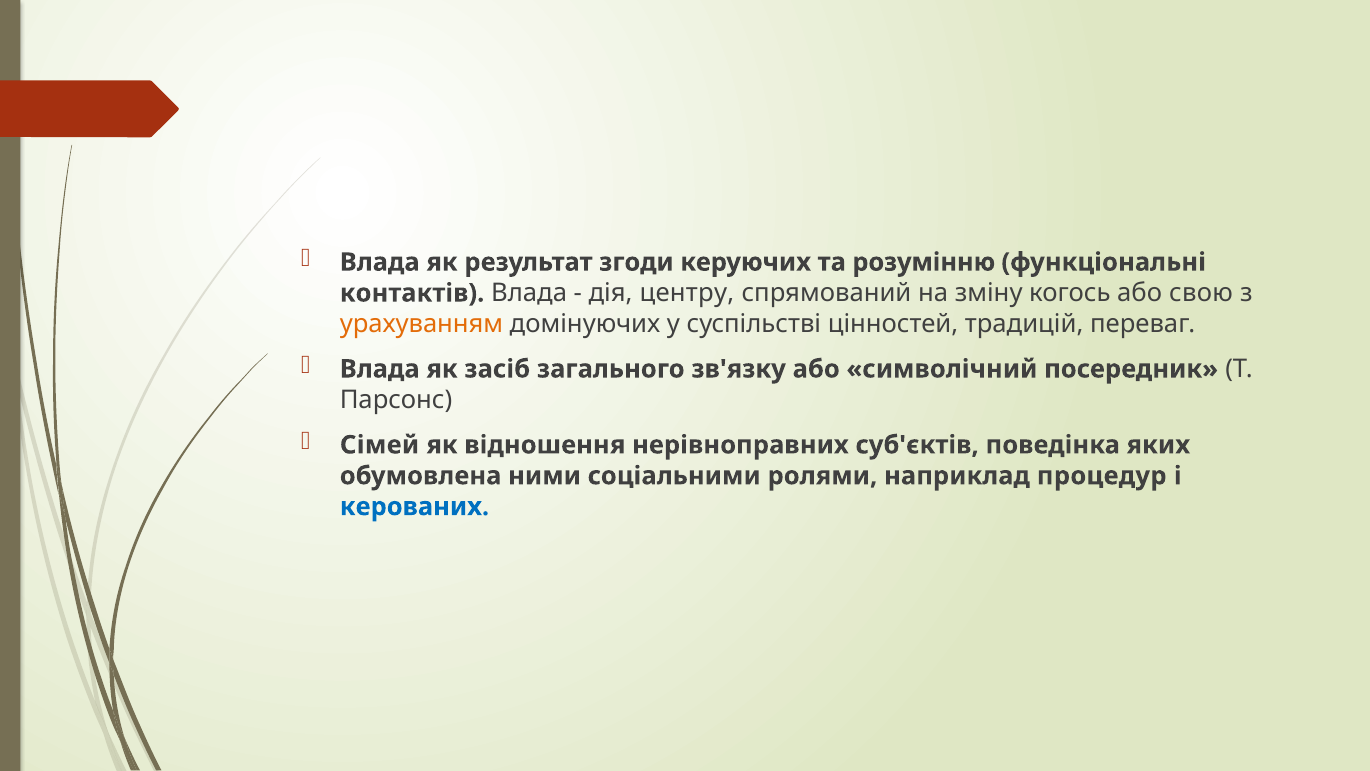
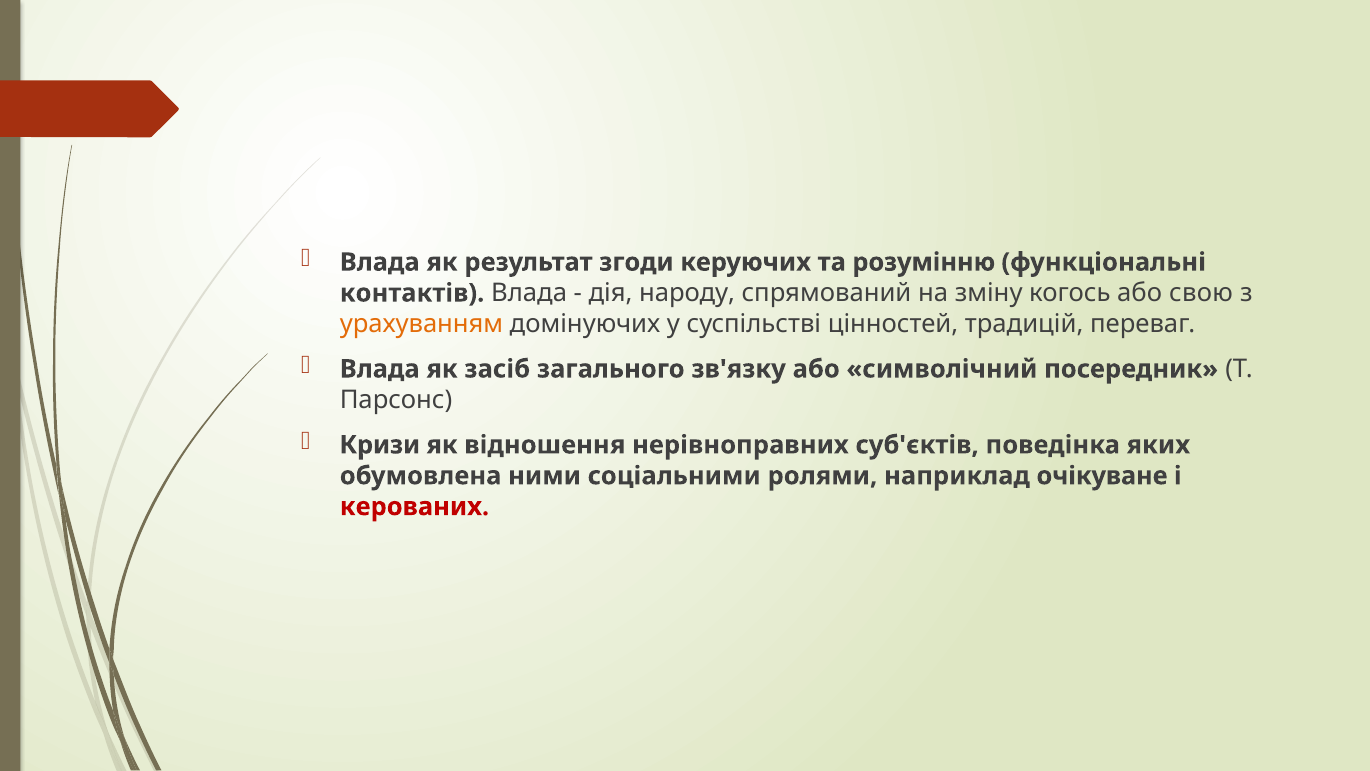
центру: центру -> народу (687, 293)
Сімей: Сімей -> Кризи (380, 445)
процедур: процедур -> очікуване (1102, 476)
керованих colour: blue -> red (414, 506)
